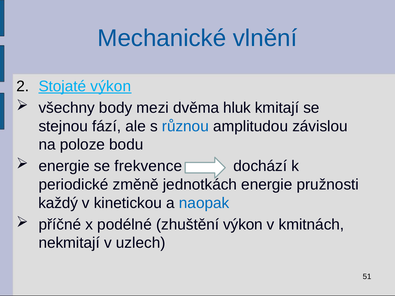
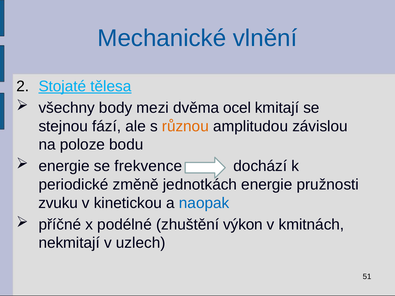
Stojaté výkon: výkon -> tělesa (111, 86)
hluk: hluk -> ocel (237, 108)
různou colour: blue -> orange (185, 126)
každý: každý -> zvuku (58, 203)
